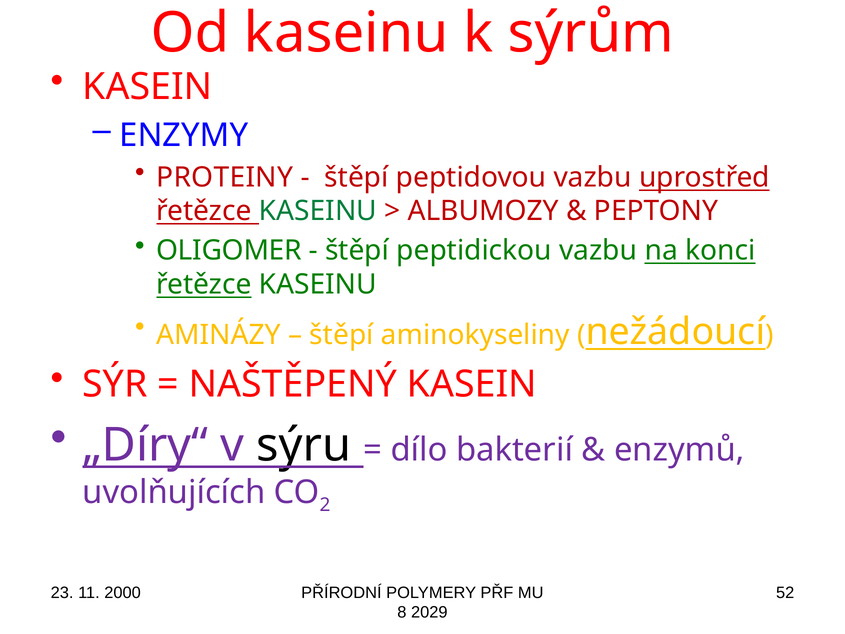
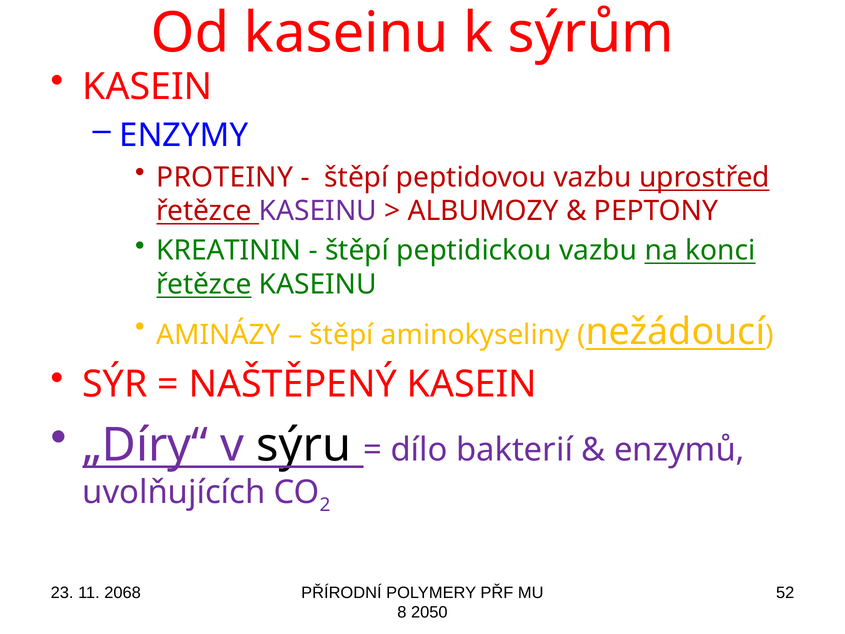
KASEINU colour: green -> purple (318, 211)
OLIGOMER: OLIGOMER -> KREATININ (229, 250)
2000: 2000 -> 2068 (123, 592)
2029: 2029 -> 2050 (429, 612)
